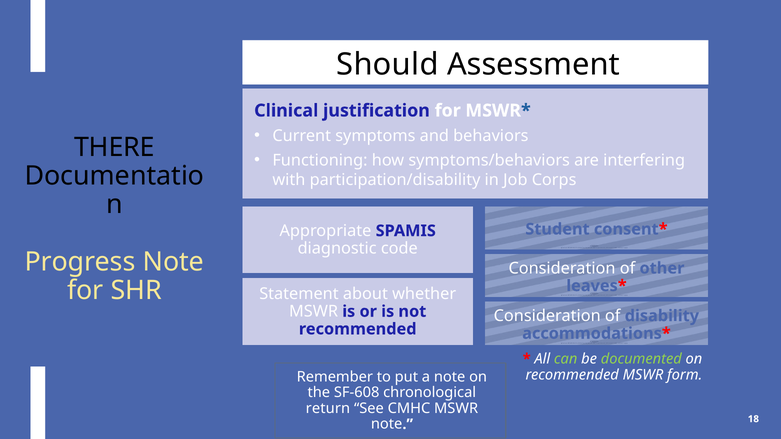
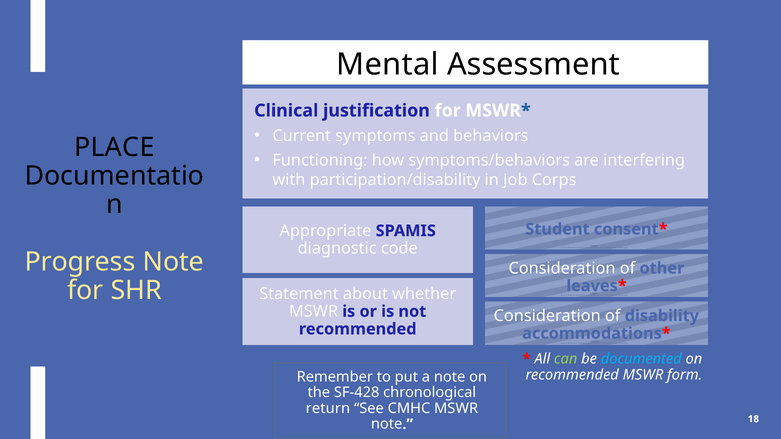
Should: Should -> Mental (388, 65)
THERE: THERE -> PLACE (114, 147)
documented colour: light green -> light blue (641, 359)
SF-608: SF-608 -> SF-428 (357, 393)
